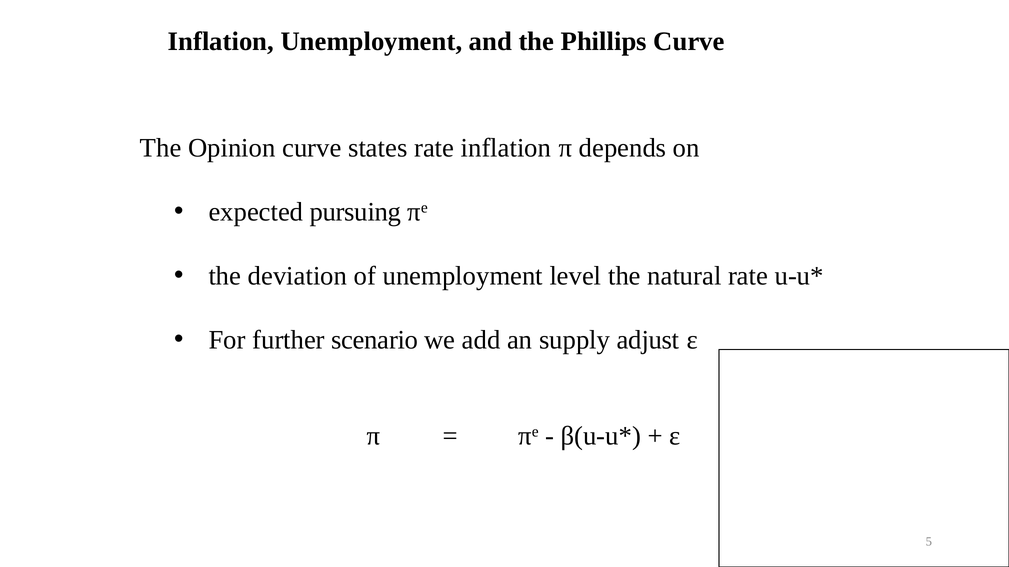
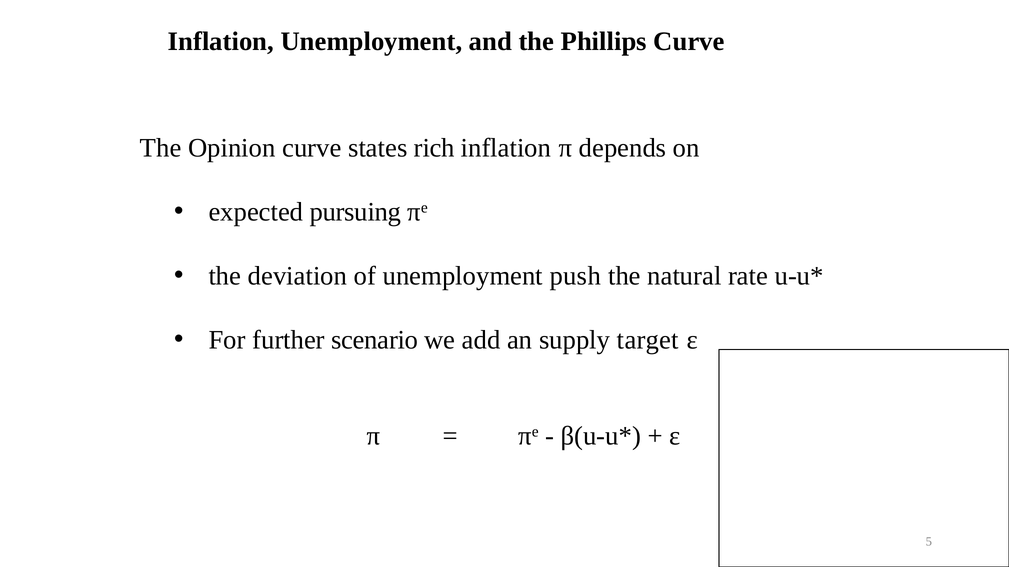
states rate: rate -> rich (434, 148)
level: level -> push (575, 276)
adjust: adjust -> target (648, 340)
